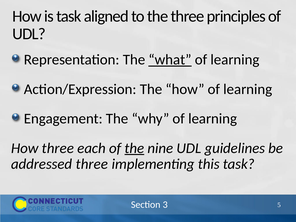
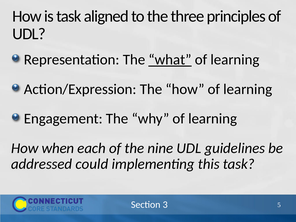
How three: three -> when (58, 148)
the underline: present -> none (134, 148)
addressed three: three -> could (92, 164)
